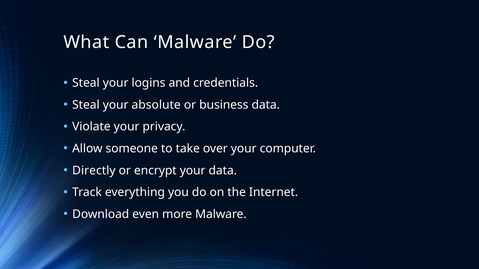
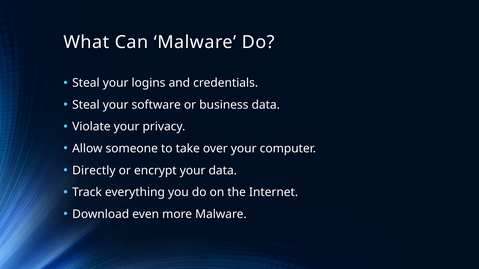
absolute: absolute -> software (156, 105)
